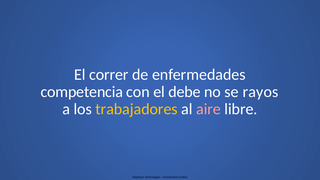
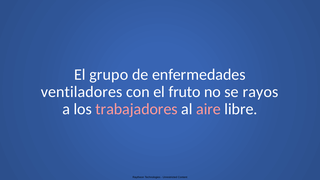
correr: correr -> grupo (109, 75)
competencia: competencia -> ventiladores (82, 92)
debe: debe -> fruto (185, 92)
trabajadores colour: yellow -> pink (137, 109)
